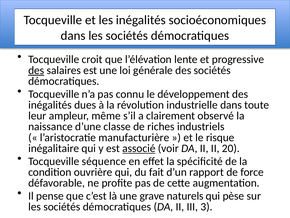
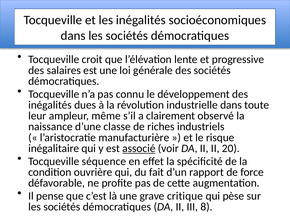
des underline: present -> none (36, 70)
naturels: naturels -> critique (185, 195)
3: 3 -> 8 (206, 206)
